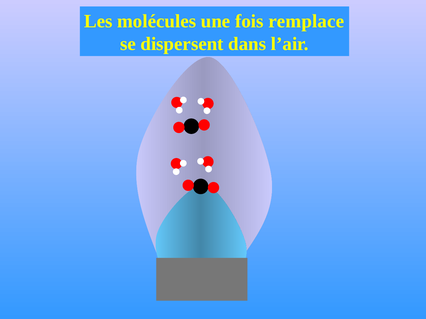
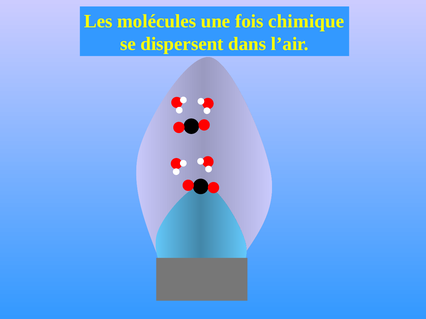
remplace: remplace -> chimique (306, 21)
